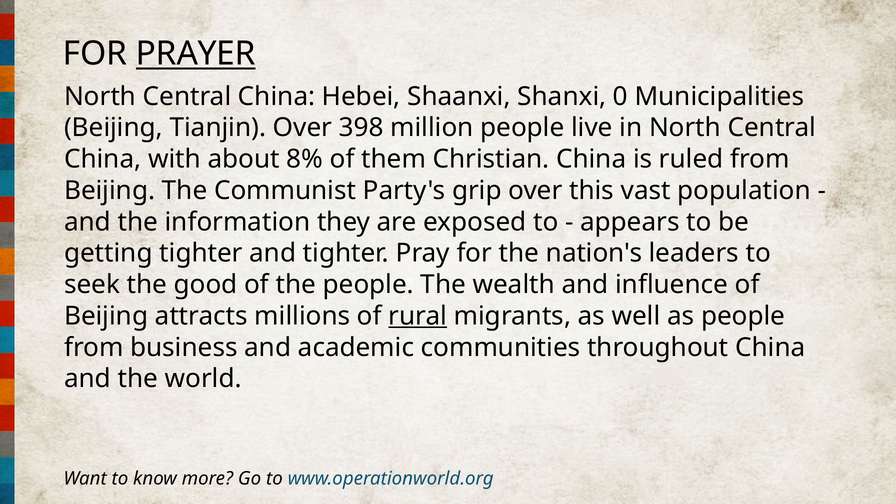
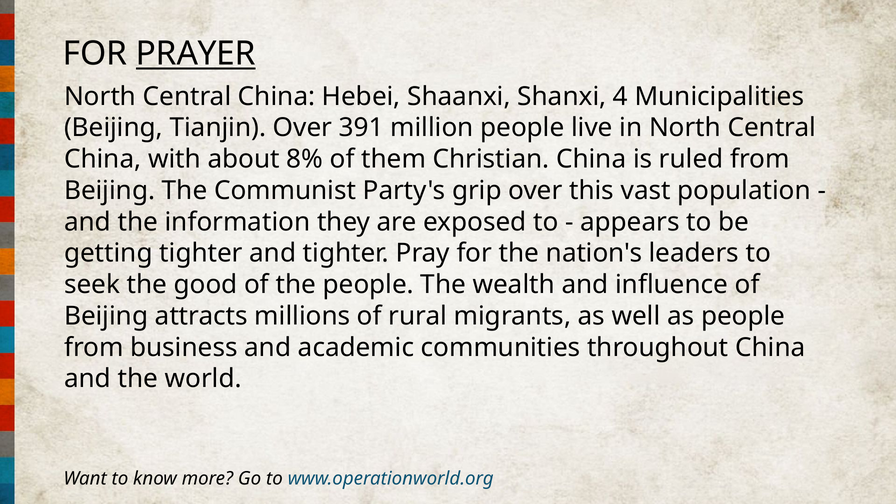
0: 0 -> 4 (620, 96)
398: 398 -> 391 (361, 128)
rural underline: present -> none (418, 316)
